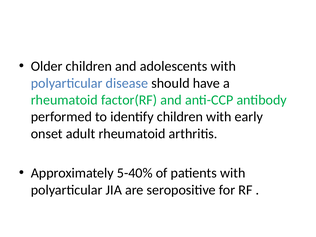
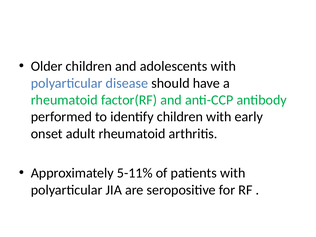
5-40%: 5-40% -> 5-11% (135, 173)
